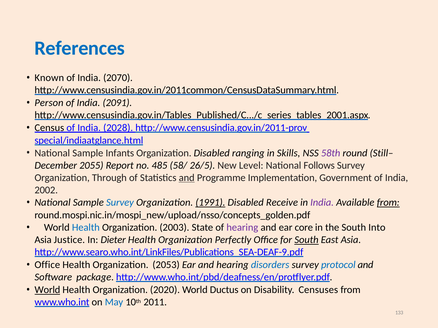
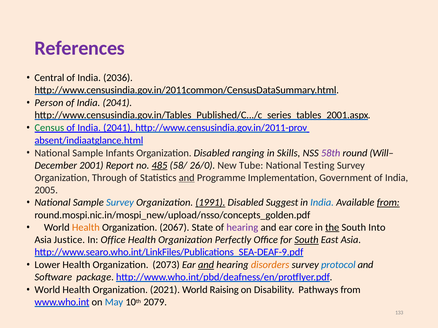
References colour: blue -> purple (80, 48)
Known: Known -> Central (49, 78)
2070: 2070 -> 2036 (118, 78)
2091: 2091 -> 2041 (117, 103)
Census colour: black -> green (49, 128)
2028: 2028 -> 2041 (118, 128)
special/indiaatglance.html: special/indiaatglance.html -> absent/indiaatglance.html (89, 141)
Still–: Still– -> Will– (382, 153)
2055: 2055 -> 2001 (91, 166)
485 underline: none -> present (160, 166)
26/5: 26/5 -> 26/0 (202, 166)
Level: Level -> Tube (251, 166)
Follows: Follows -> Testing (319, 166)
2002: 2002 -> 2005 (46, 190)
Receive: Receive -> Suggest (282, 203)
India colour: purple -> blue (322, 203)
Health colour: blue -> orange (86, 228)
2003: 2003 -> 2067 (174, 228)
the underline: none -> present (332, 228)
In Dieter: Dieter -> Office (113, 240)
Office: Office -> Lower (47, 265)
2053: 2053 -> 2073 (166, 265)
and underline: none -> present (206, 265)
disorders colour: blue -> orange (270, 265)
World underline: present -> none (47, 290)
2020: 2020 -> 2021 (165, 290)
Ductus: Ductus -> Raising (224, 290)
Censuses: Censuses -> Pathways (318, 290)
2011: 2011 -> 2079 (155, 303)
